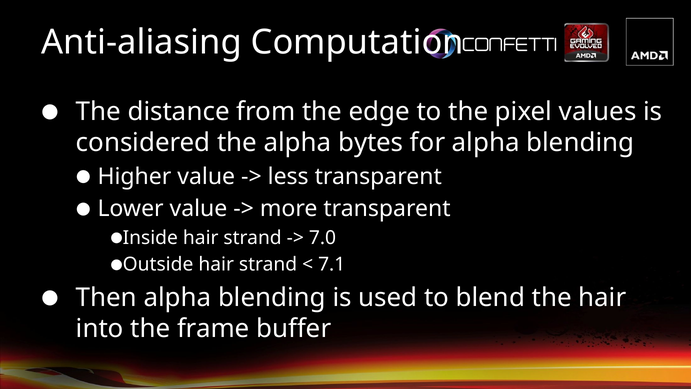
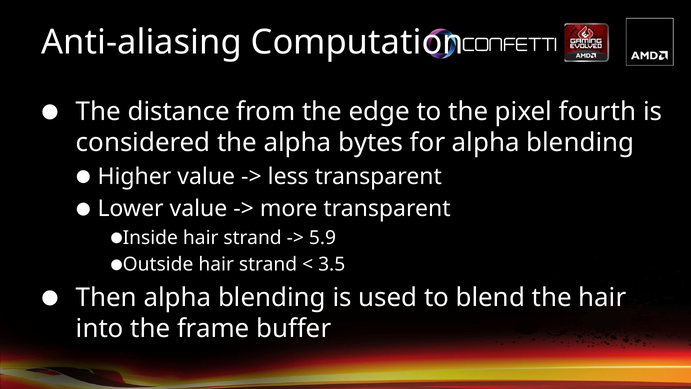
values: values -> fourth (598, 111)
7.0: 7.0 -> 5.9 (322, 238)
7.1: 7.1 -> 3.5 (332, 264)
